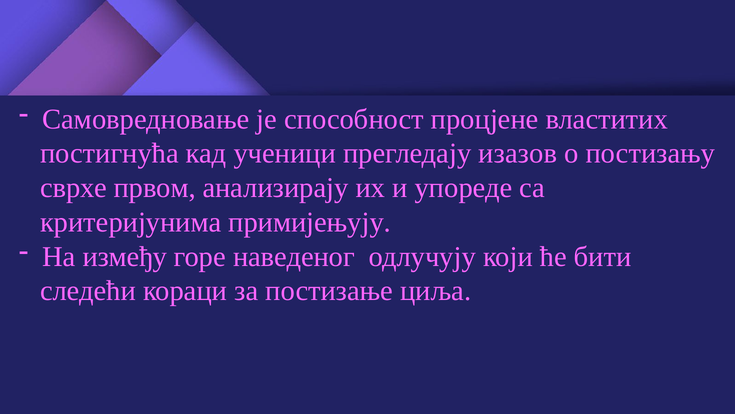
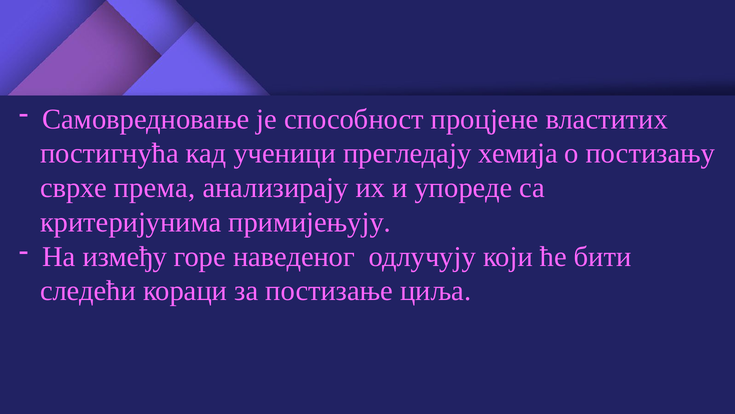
изазов: изазов -> хемија (518, 153)
првом: првом -> према (155, 188)
